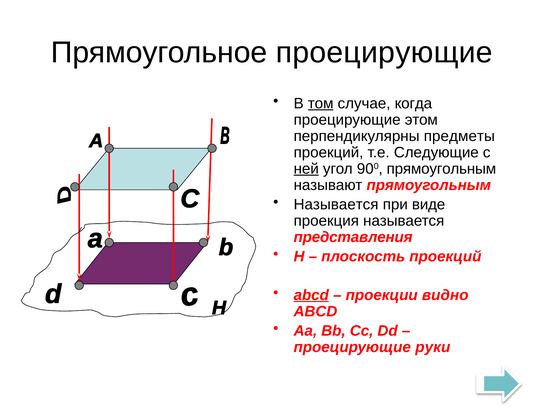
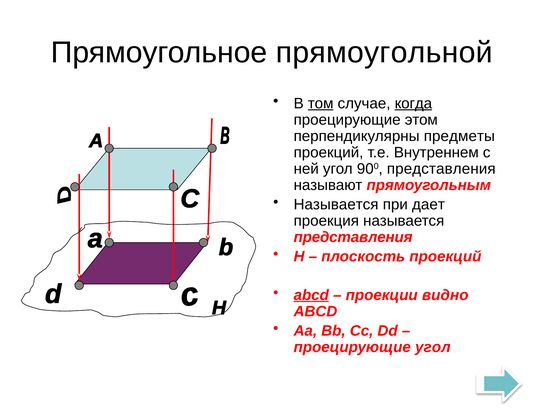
Прямоугольное проецирующие: проецирующие -> прямоугольной (384, 52)
когда underline: none -> present (413, 103)
Следующие: Следующие -> Внутреннем (436, 152)
ней underline: present -> none (306, 169)
900 прямоугольным: прямоугольным -> представления (441, 169)
виде: виде -> дает (428, 204)
проецирующие руки: руки -> угол (433, 347)
